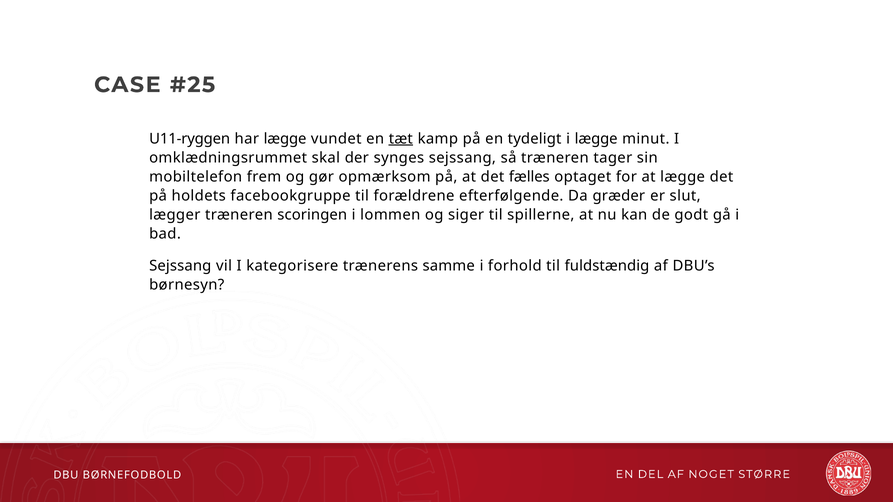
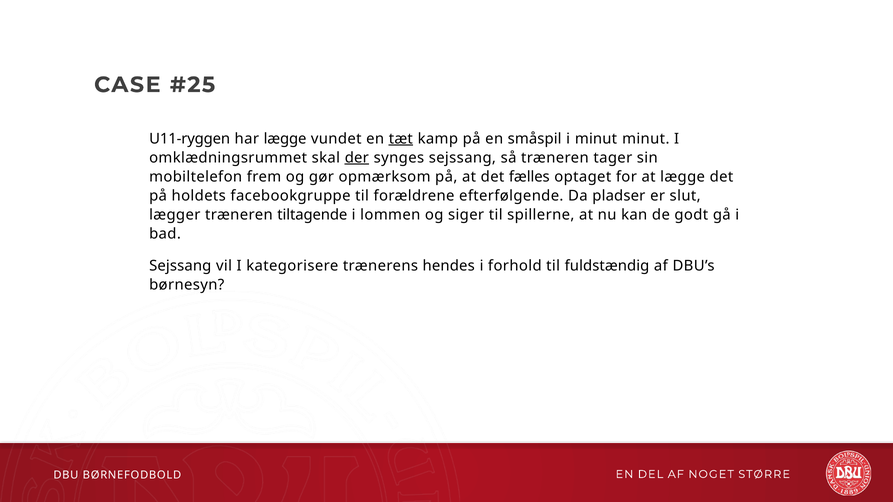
tydeligt: tydeligt -> småspil (535, 139)
i lægge: lægge -> minut (596, 139)
der underline: none -> present (357, 158)
græder: græder -> pladser (619, 196)
scoringen: scoringen -> tiltagende (312, 215)
samme: samme -> hendes (449, 266)
